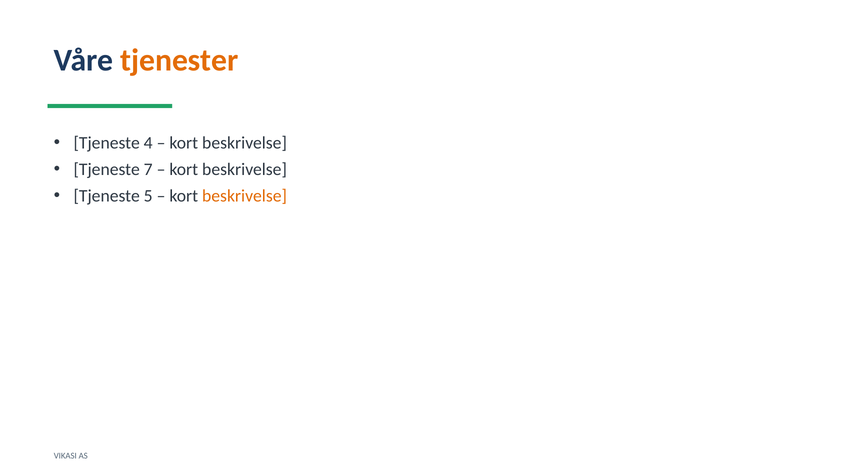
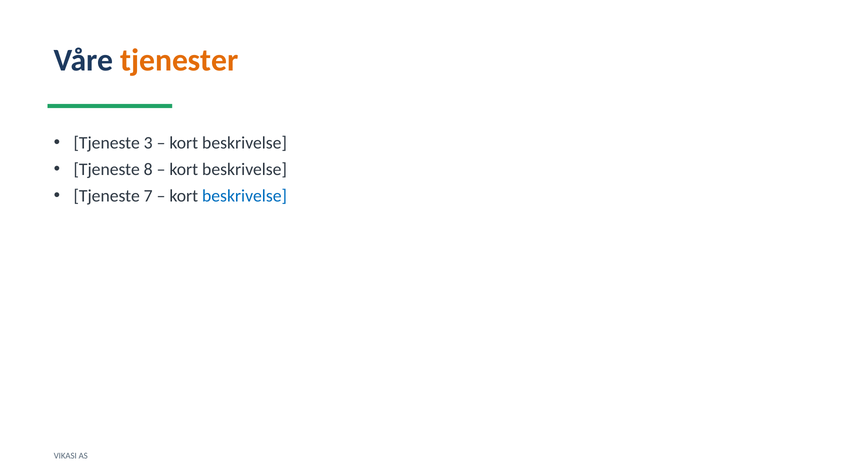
4: 4 -> 3 (148, 143)
7: 7 -> 8 (148, 170)
5: 5 -> 7 (148, 196)
beskrivelse colour: orange -> blue (245, 196)
